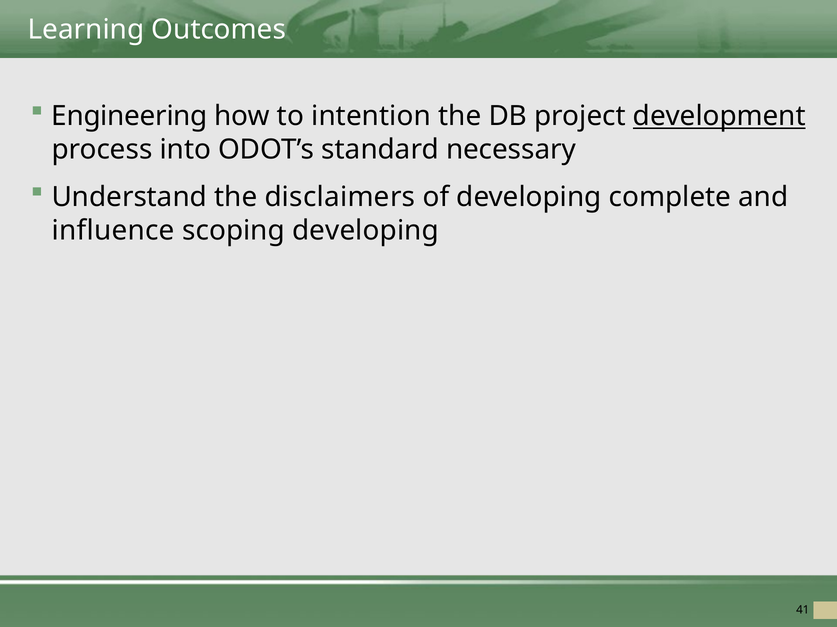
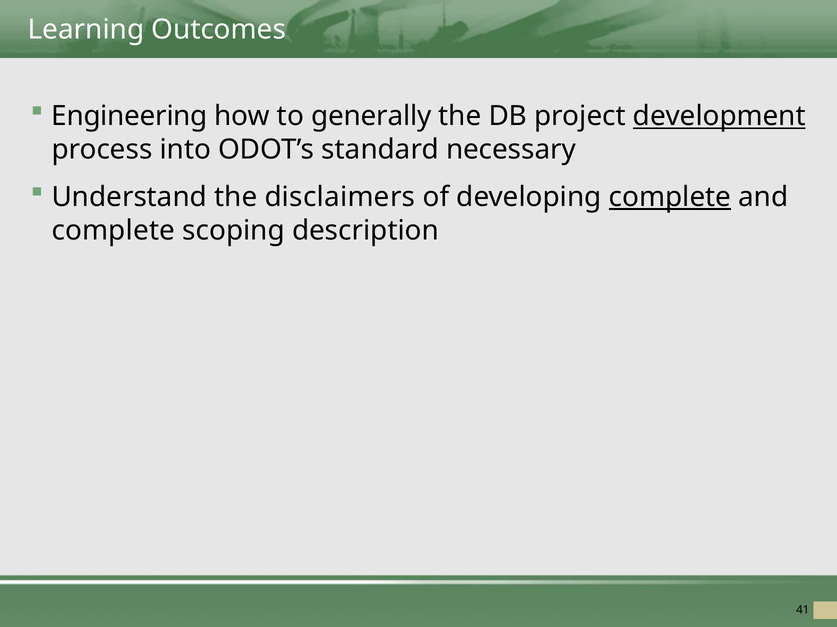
intention: intention -> generally (371, 116)
complete underline: none -> present (670, 197)
influence: influence -> complete (113, 231)
scoping developing: developing -> description (366, 231)
